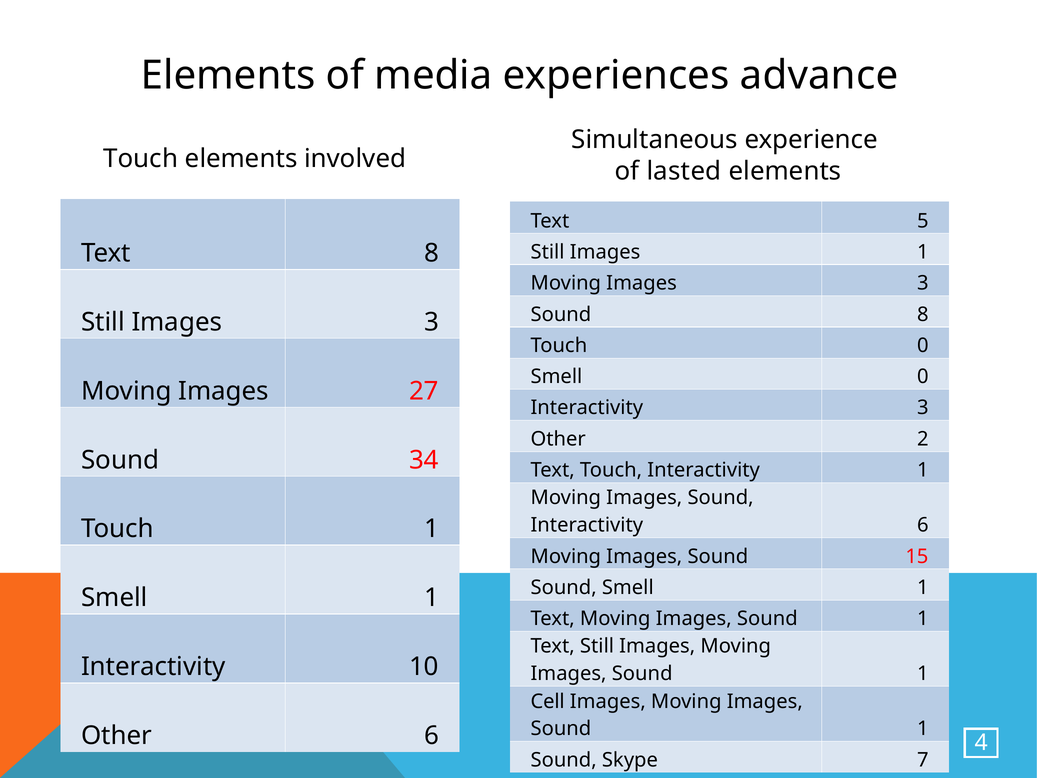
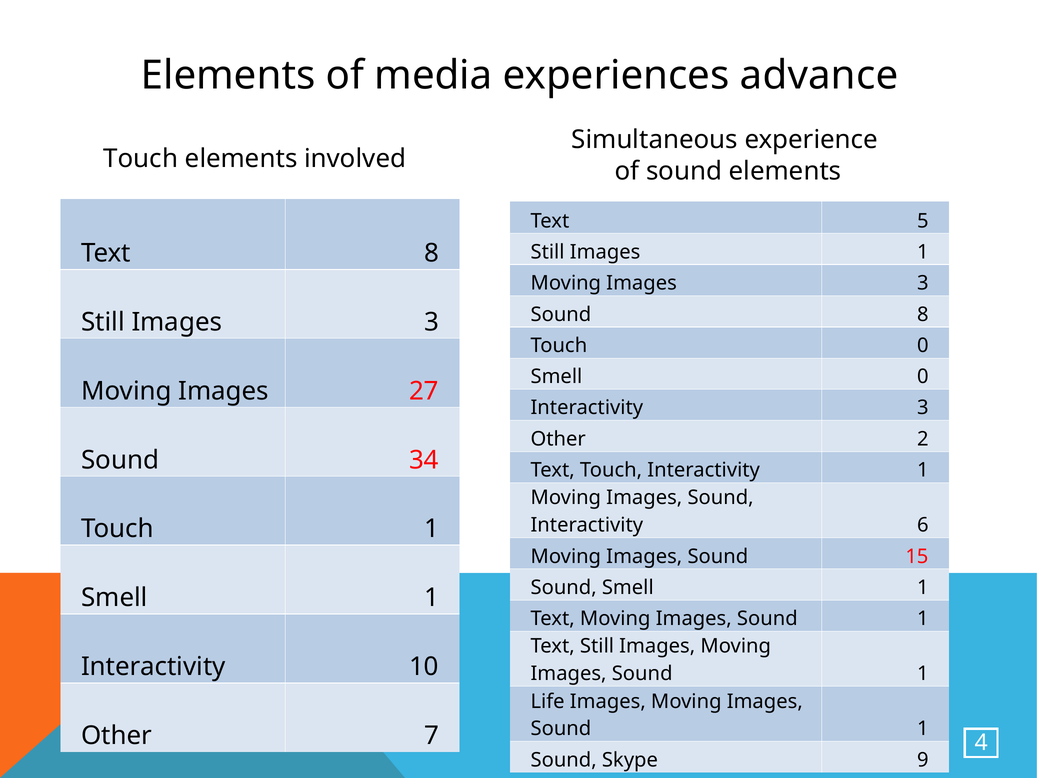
of lasted: lasted -> sound (684, 171)
Cell: Cell -> Life (548, 701)
Other 6: 6 -> 7 (431, 736)
7: 7 -> 9 (923, 760)
